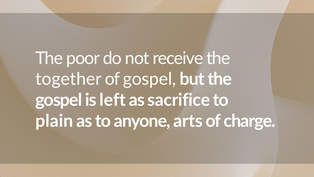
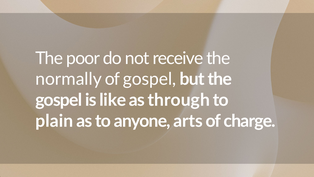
together: together -> normally (69, 79)
left: left -> like (113, 100)
sacrifice: sacrifice -> through (179, 100)
